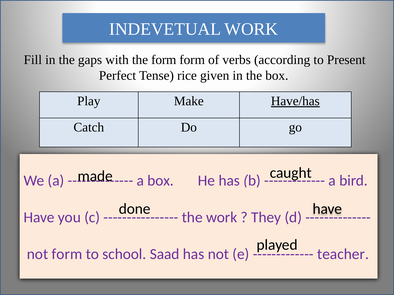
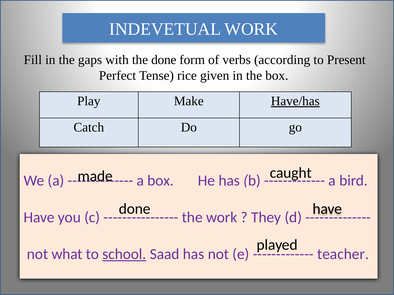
the form: form -> done (164, 60)
not form: form -> what (67, 255)
school underline: none -> present (124, 255)
